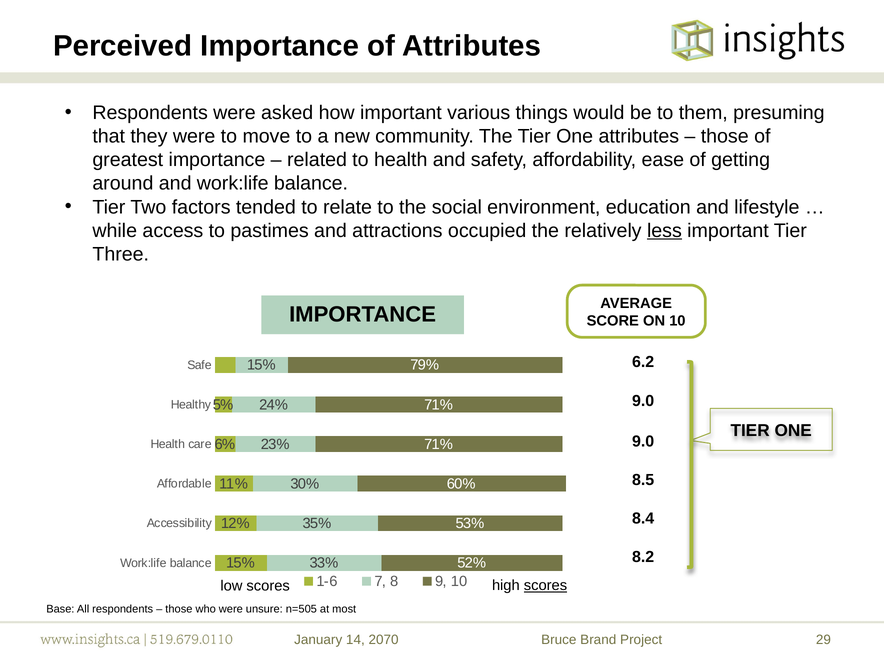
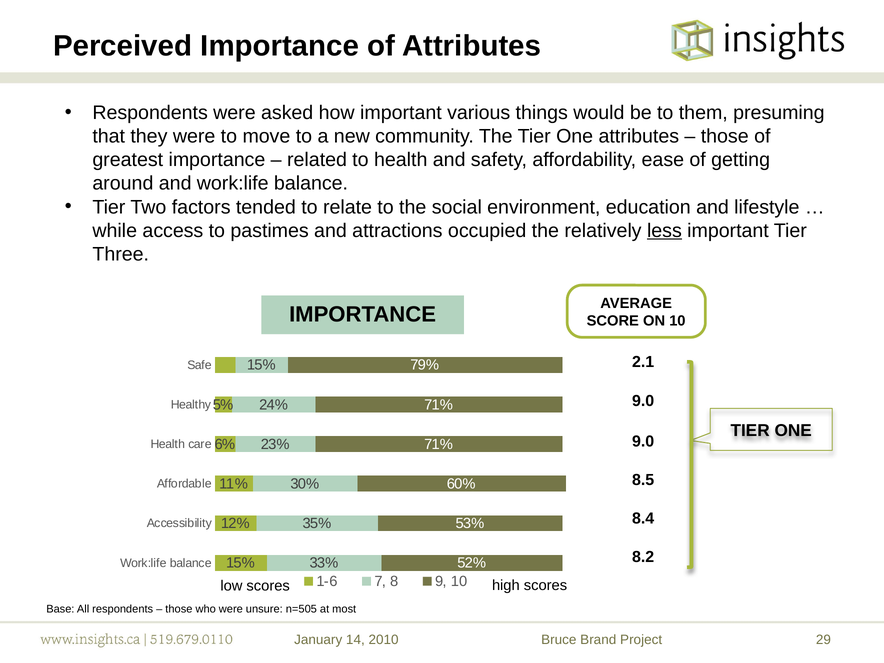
6.2: 6.2 -> 2.1 (643, 362)
scores underline: present -> none (545, 586)
2070: 2070 -> 2010 (384, 640)
